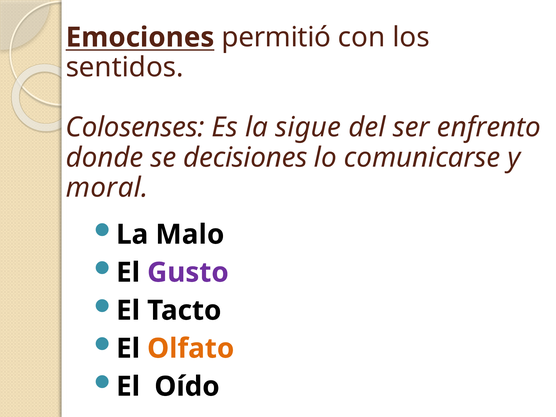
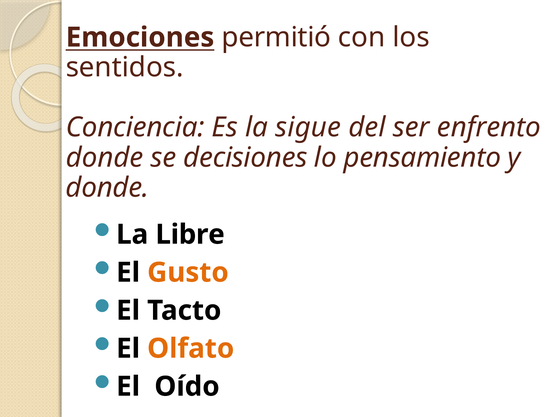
Colosenses: Colosenses -> Conciencia (135, 127)
comunicarse: comunicarse -> pensamiento (422, 158)
moral: moral -> donde (107, 188)
Malo: Malo -> Libre (190, 235)
Gusto colour: purple -> orange (188, 273)
